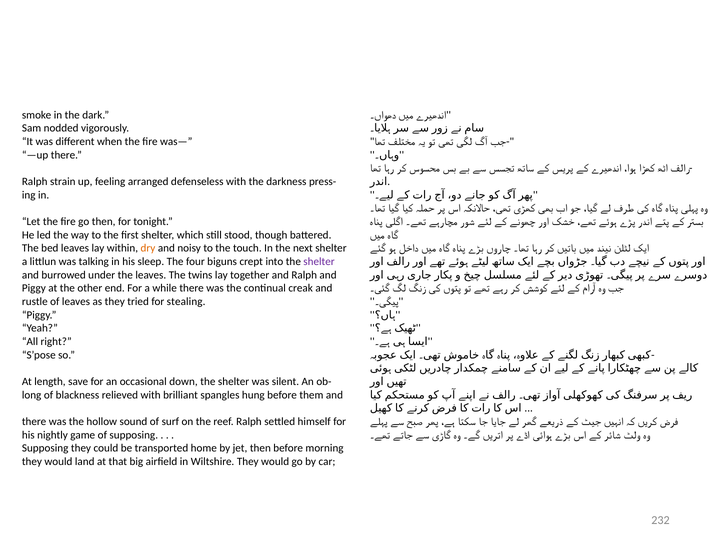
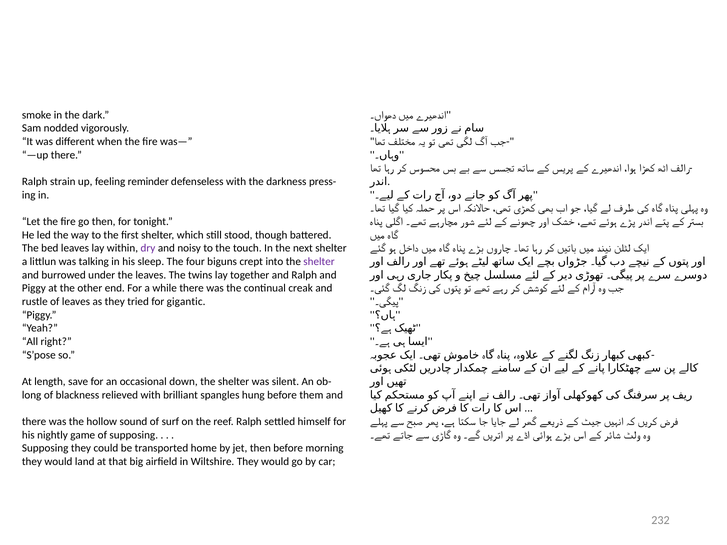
arranged: arranged -> reminder (148, 182)
dry colour: orange -> purple (148, 248)
stealing: stealing -> gigantic (186, 302)
